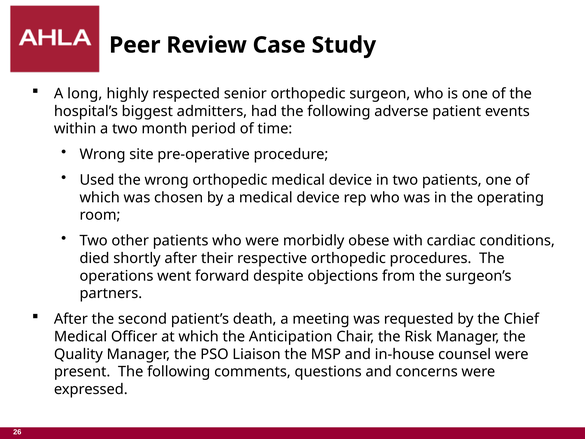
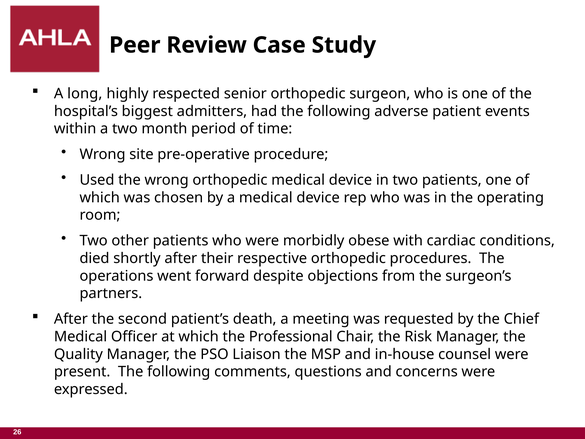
Anticipation: Anticipation -> Professional (291, 336)
